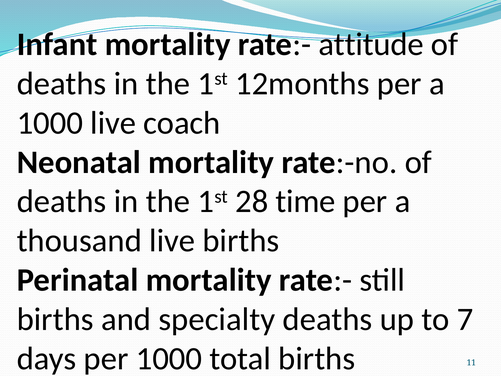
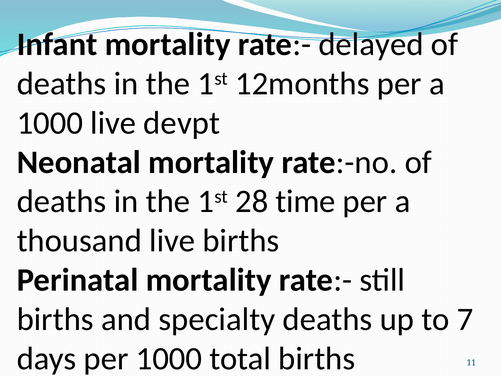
attitude: attitude -> delayed (371, 44)
coach: coach -> devpt (182, 123)
